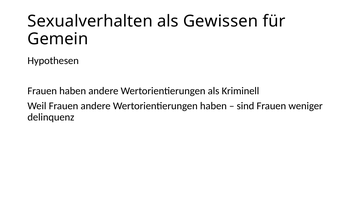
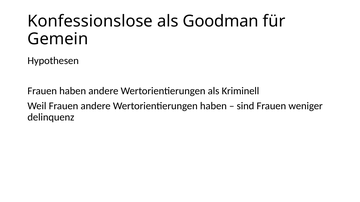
Sexualverhalten: Sexualverhalten -> Konfessionslose (90, 21)
Gewissen: Gewissen -> Goodman (221, 21)
